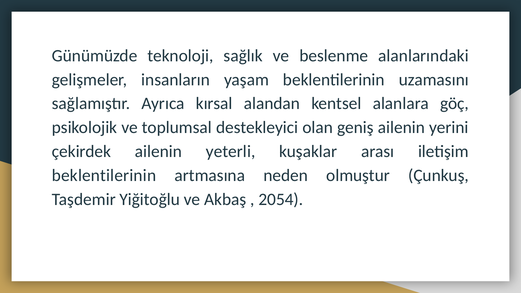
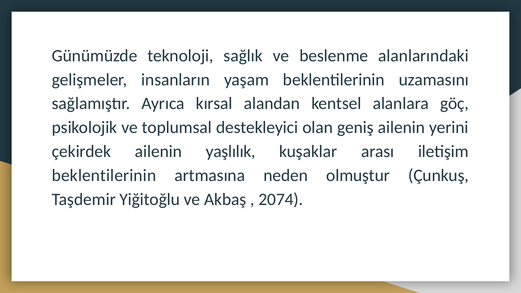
yeterli: yeterli -> yaşlılık (231, 152)
2054: 2054 -> 2074 (281, 199)
